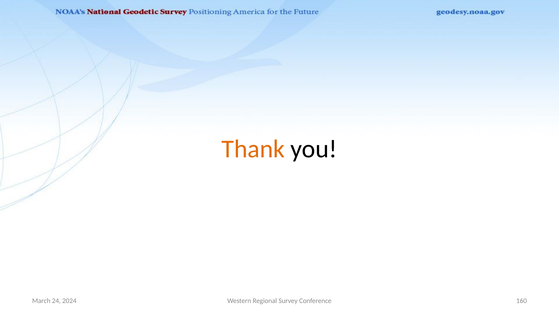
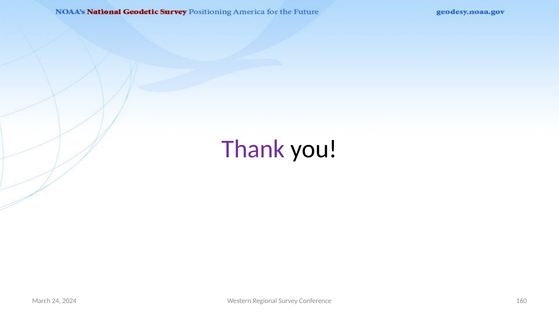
Thank colour: orange -> purple (253, 149)
